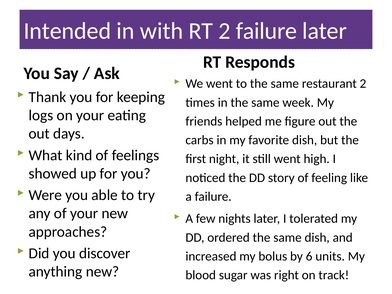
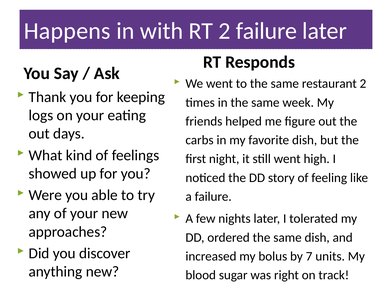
Intended: Intended -> Happens (67, 31)
6: 6 -> 7 (309, 256)
